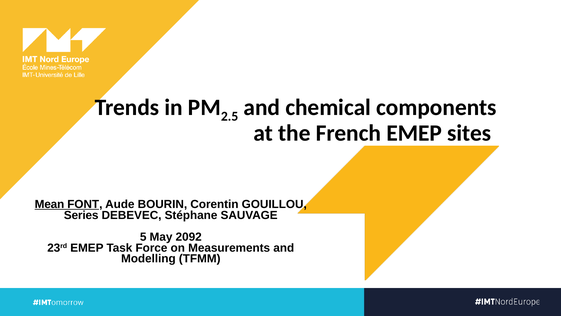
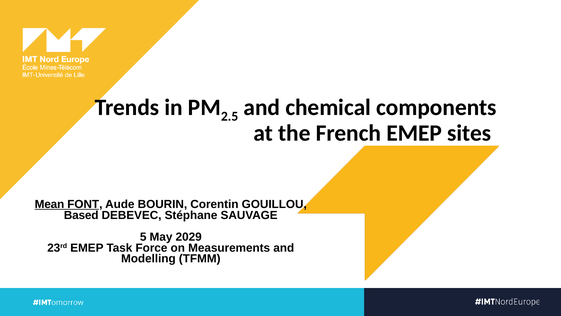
Series: Series -> Based (81, 215)
2092: 2092 -> 2029 (189, 237)
